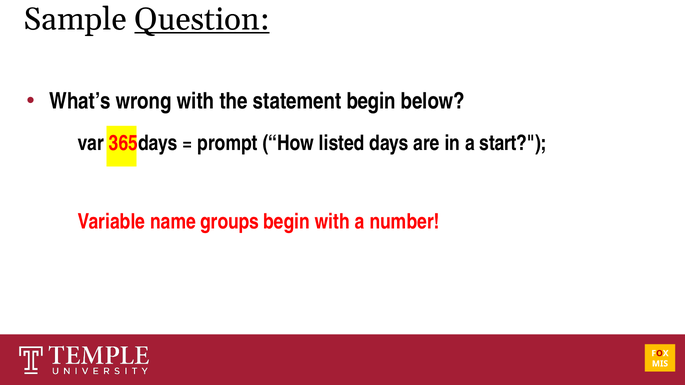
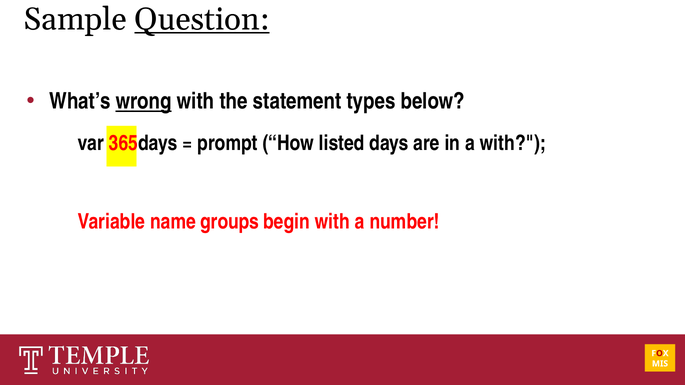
wrong underline: none -> present (144, 101)
statement begin: begin -> types (371, 101)
a start: start -> with (513, 143)
